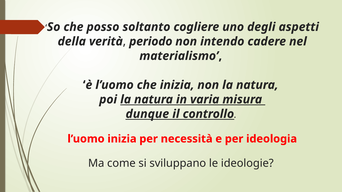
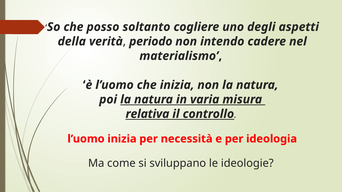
dunque: dunque -> relativa (147, 114)
